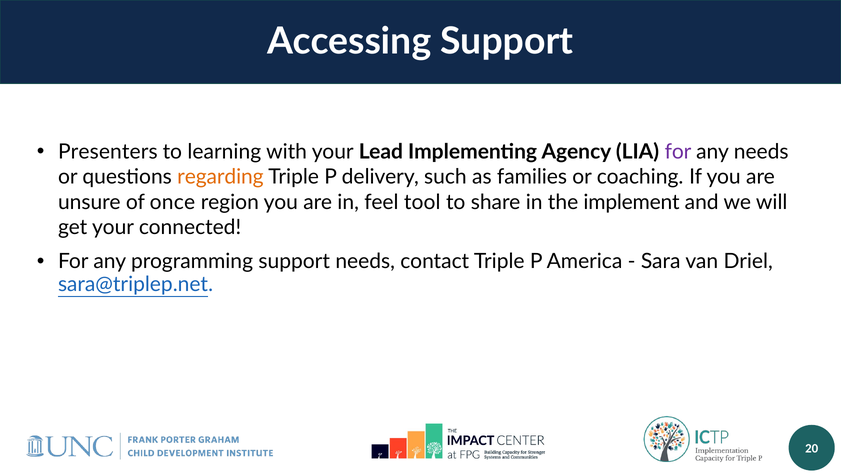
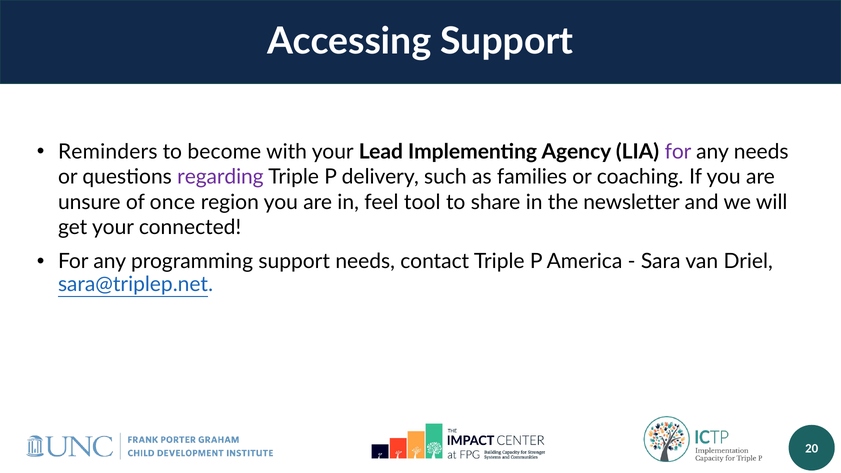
Presenters: Presenters -> Reminders (108, 152)
learning: learning -> become (224, 152)
regarding colour: orange -> purple (220, 177)
implement: implement -> newsletter (632, 202)
